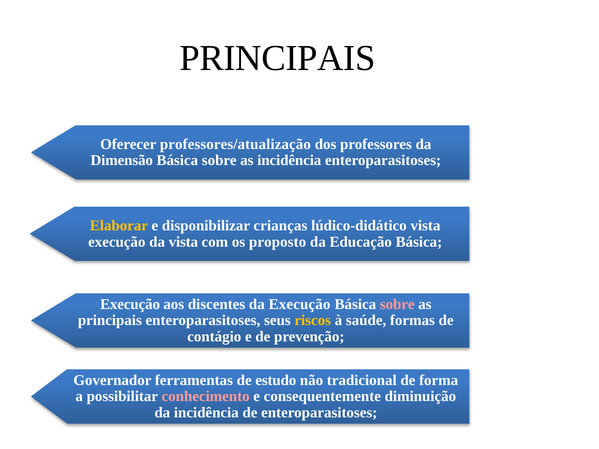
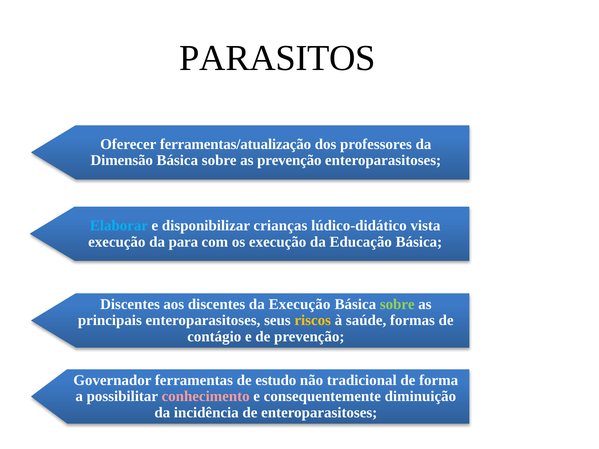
PRINCIPAIS: PRINCIPAIS -> PARASITOS (277, 58)
professores/atualização: professores/atualização -> ferramentas/atualização (235, 144)
as incidência: incidência -> prevenção (289, 160)
Elaborar colour: yellow -> light blue (119, 226)
da vista: vista -> para (183, 242)
os proposto: proposto -> execução (278, 242)
Execução: Execução -> Discentes (130, 304)
sobre colour: pink -> light green (397, 304)
